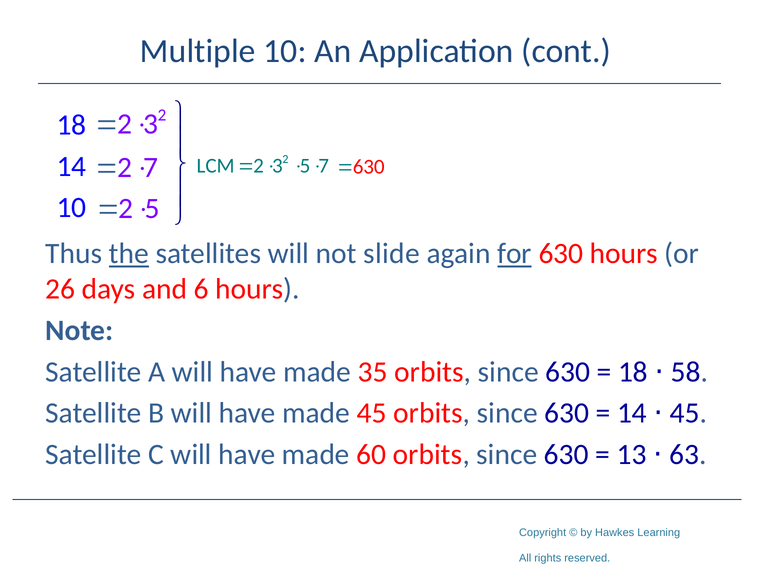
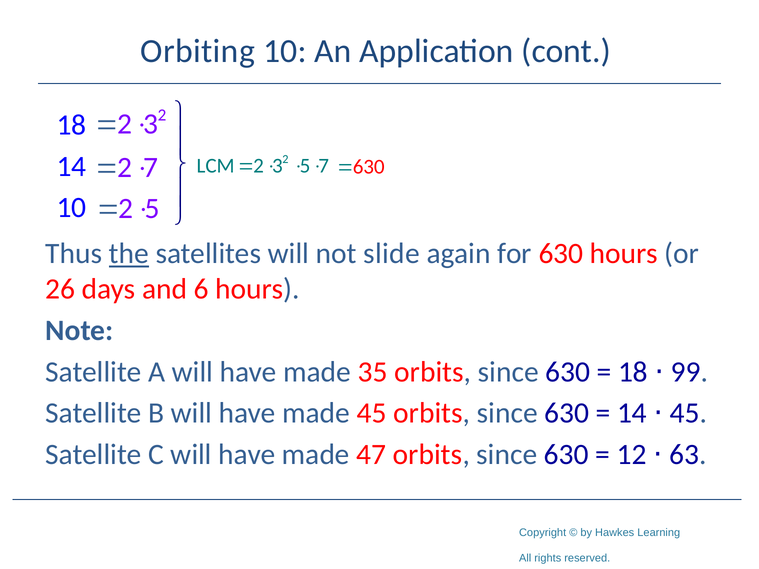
Multiple: Multiple -> Orbiting (198, 51)
for underline: present -> none (515, 254)
58: 58 -> 99 (686, 372)
60: 60 -> 47 (371, 455)
13: 13 -> 12 (632, 455)
